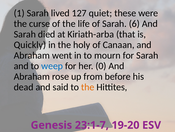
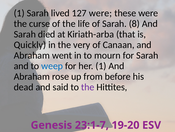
127 quiet: quiet -> were (100, 13)
6: 6 -> 8 (134, 24)
holy: holy -> very (82, 45)
her 0: 0 -> 1 (101, 66)
the colour: orange -> purple (88, 87)
